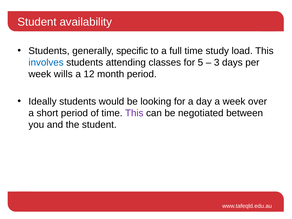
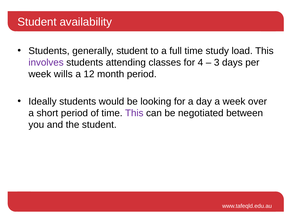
generally specific: specific -> student (132, 51)
involves colour: blue -> purple (46, 62)
5: 5 -> 4 (200, 62)
